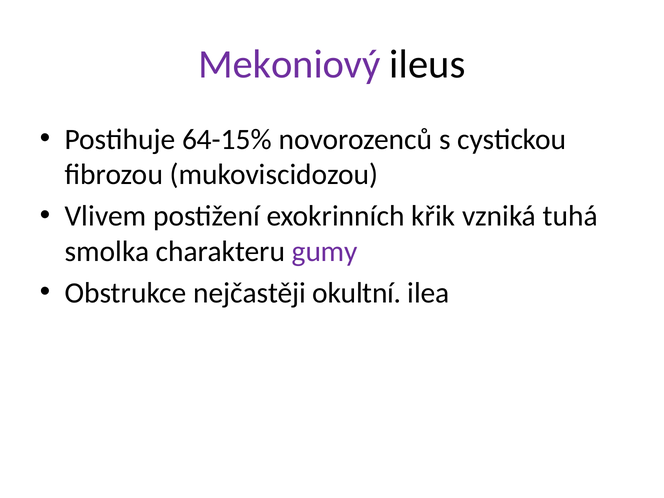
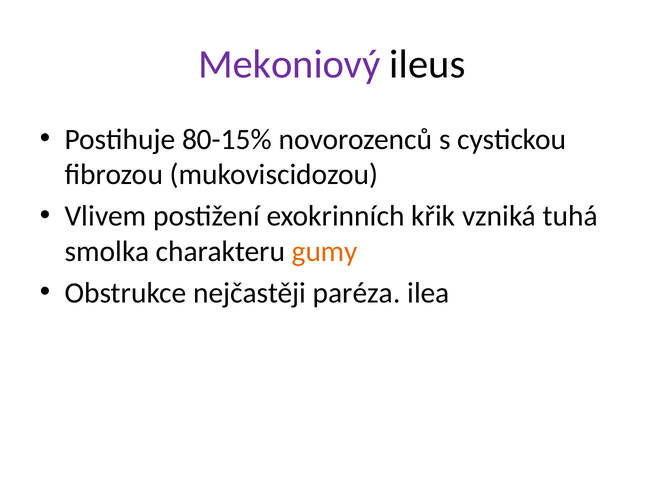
64-15%: 64-15% -> 80-15% (227, 139)
gumy colour: purple -> orange (325, 251)
okultní: okultní -> paréza (357, 293)
